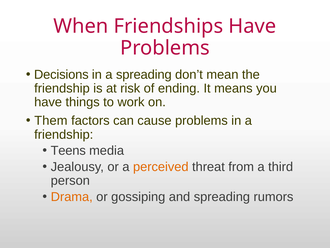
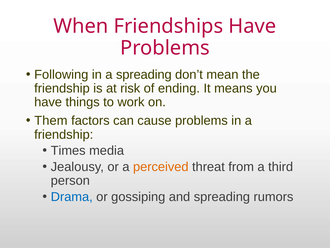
Decisions: Decisions -> Following (61, 74)
Teens: Teens -> Times (68, 150)
Drama colour: orange -> blue (72, 197)
